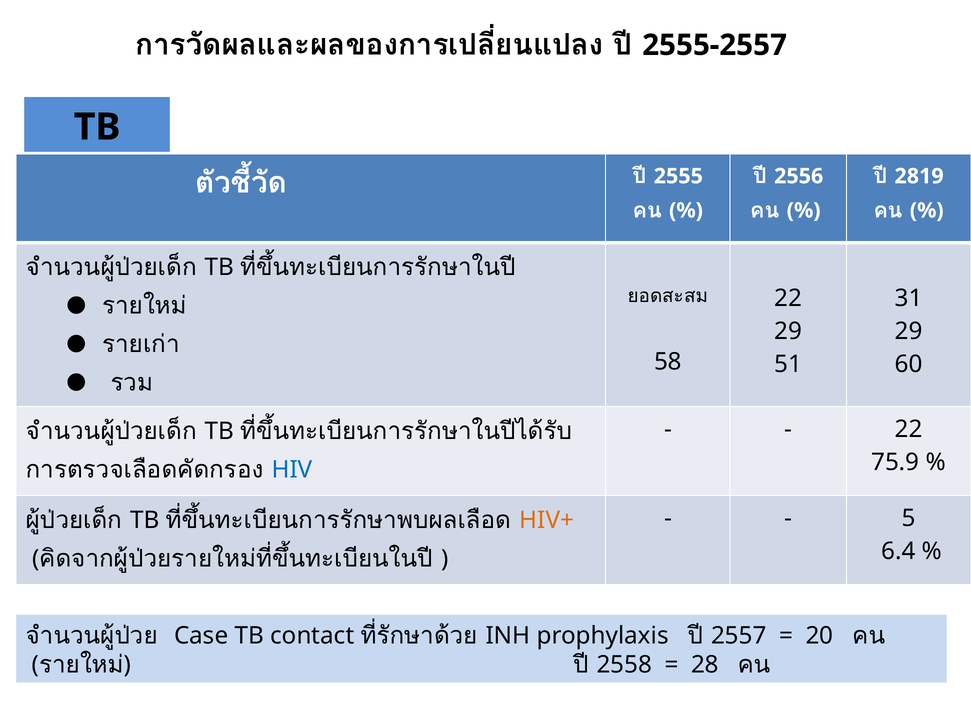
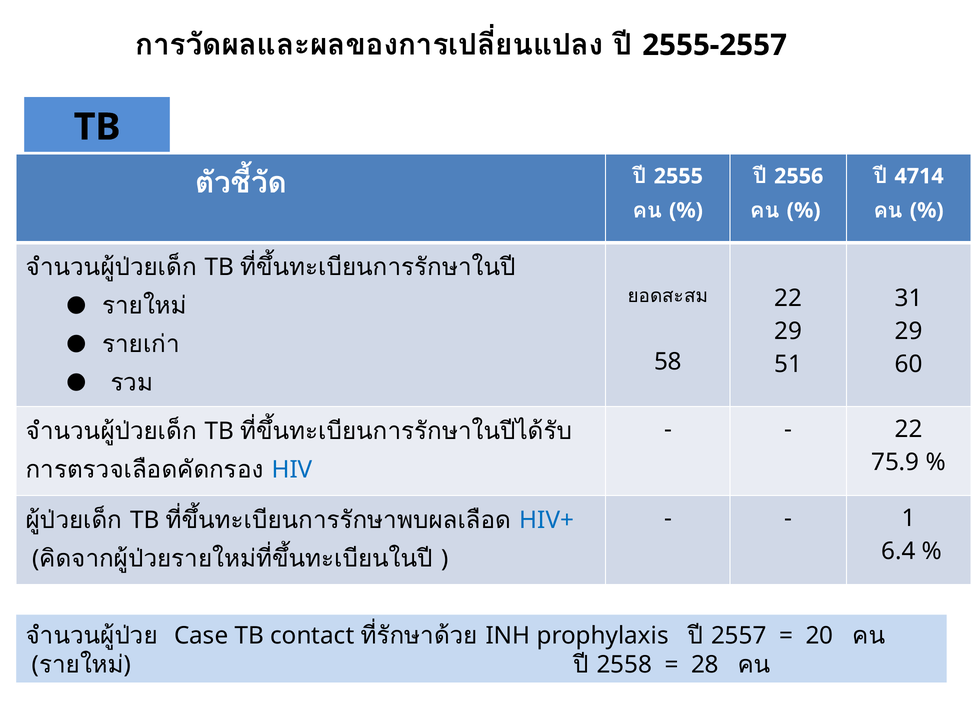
2819: 2819 -> 4714 (919, 176)
5: 5 -> 1 (909, 518)
HIV+ colour: orange -> blue (547, 520)
